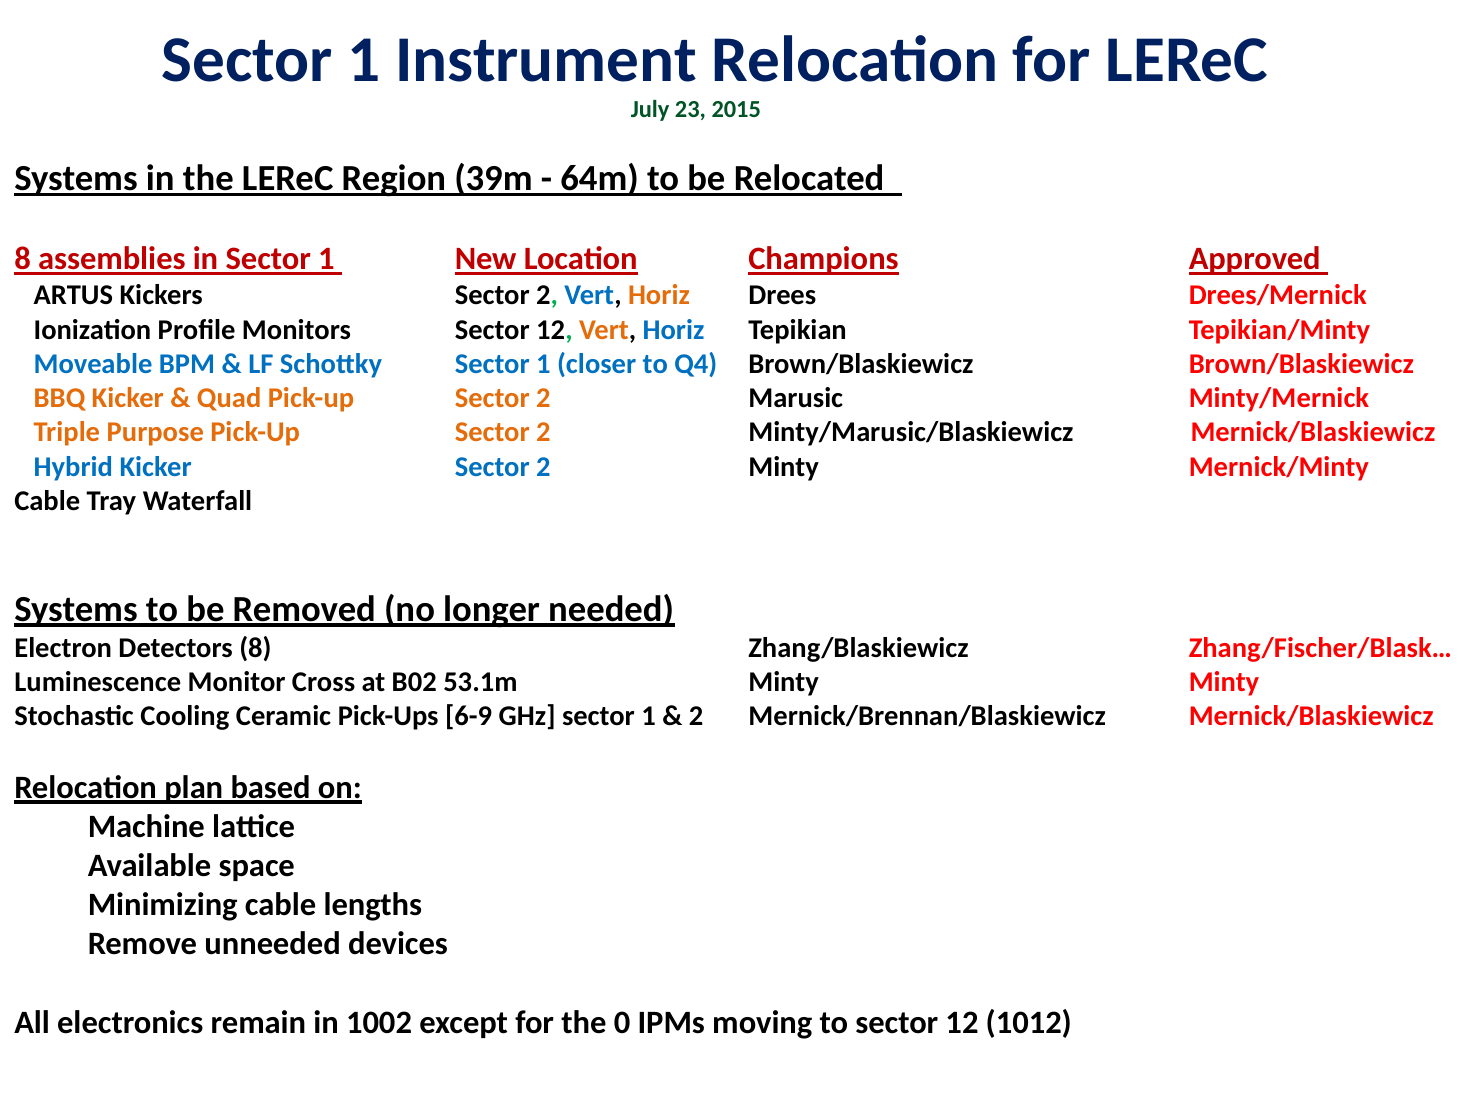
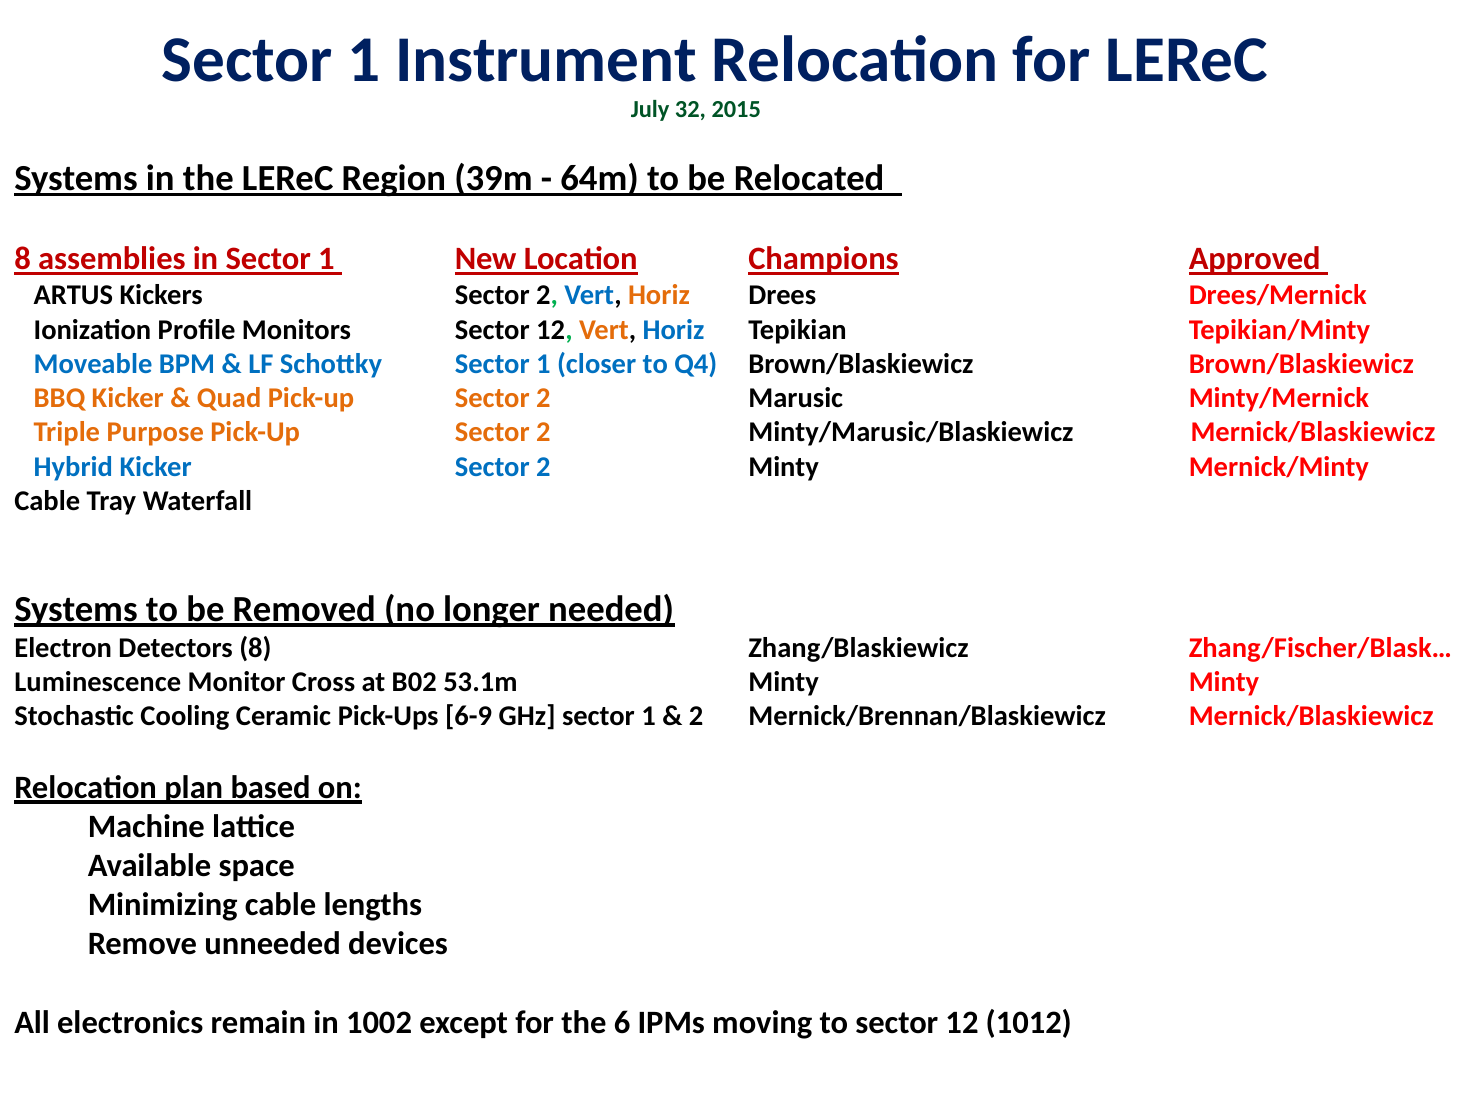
23: 23 -> 32 (690, 109)
0: 0 -> 6 (622, 1022)
